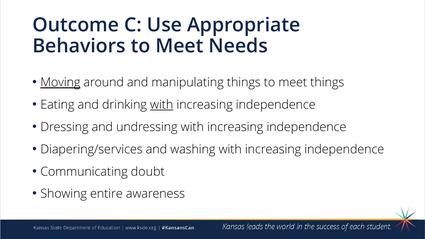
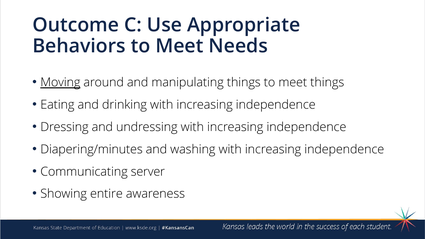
with underline: present -> none (162, 105)
Diapering/services: Diapering/services -> Diapering/minutes (92, 149)
doubt: doubt -> server (148, 172)
